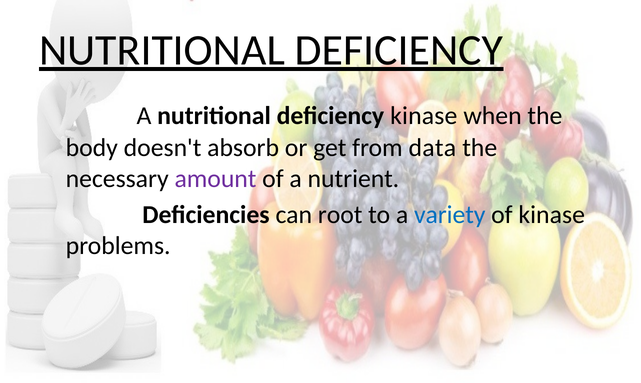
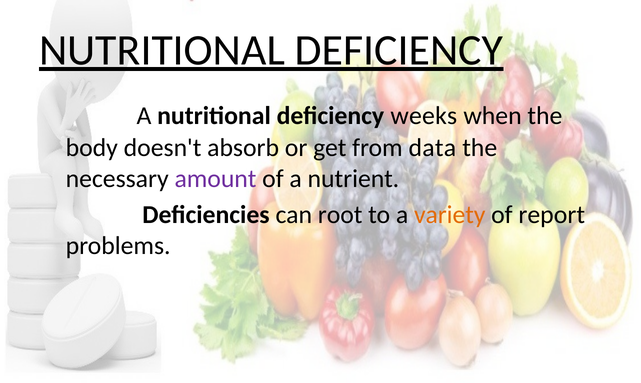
deficiency kinase: kinase -> weeks (424, 116)
variety colour: blue -> orange (450, 215)
of kinase: kinase -> report (552, 215)
